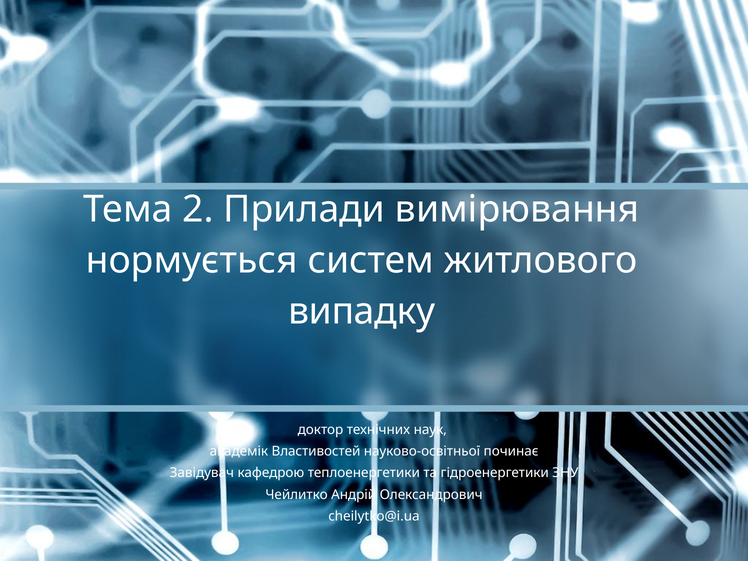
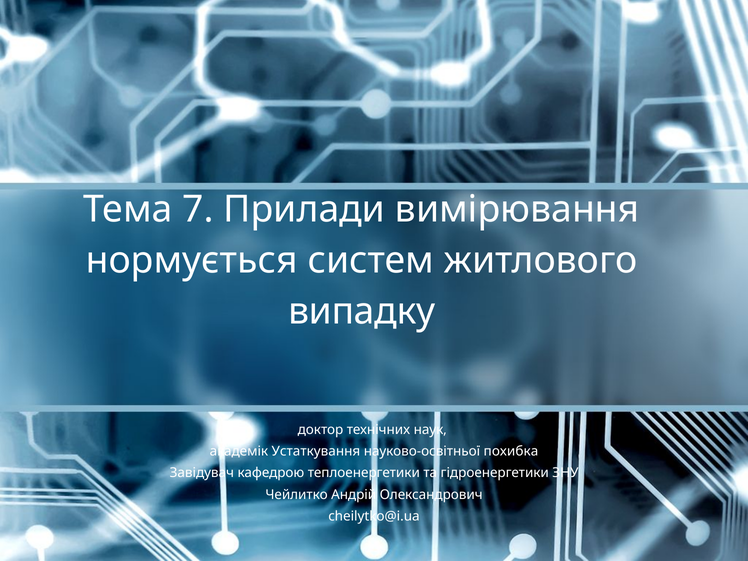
2: 2 -> 7 (198, 210)
Властивостей: Властивостей -> Устаткування (316, 451)
починає: починає -> похибка (511, 451)
